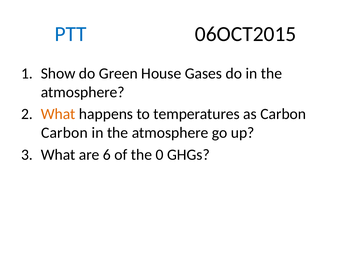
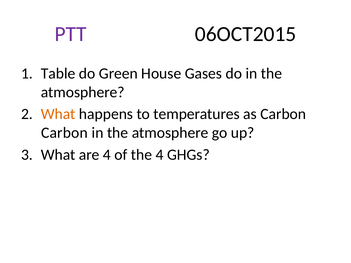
PTT colour: blue -> purple (71, 34)
Show: Show -> Table (58, 74)
are 6: 6 -> 4 (107, 155)
the 0: 0 -> 4 (160, 155)
